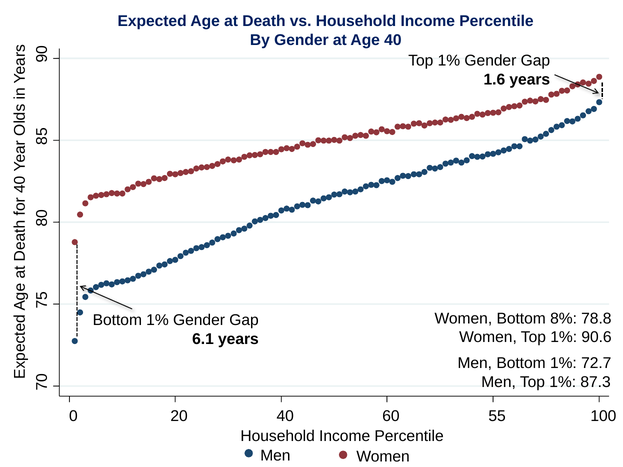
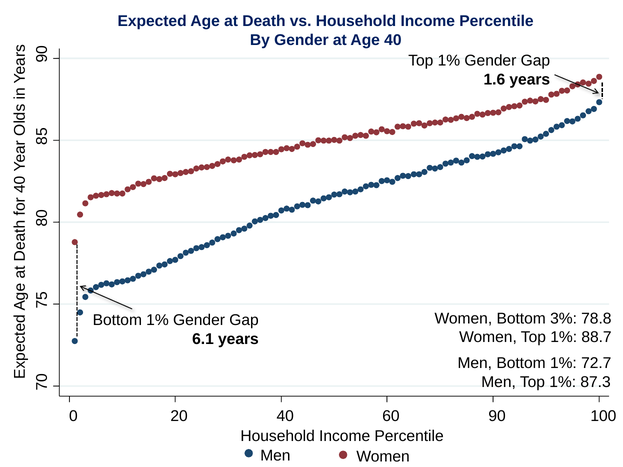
8%: 8% -> 3% (564, 319)
90.6: 90.6 -> 88.7 (597, 337)
55: 55 -> 90 (497, 416)
